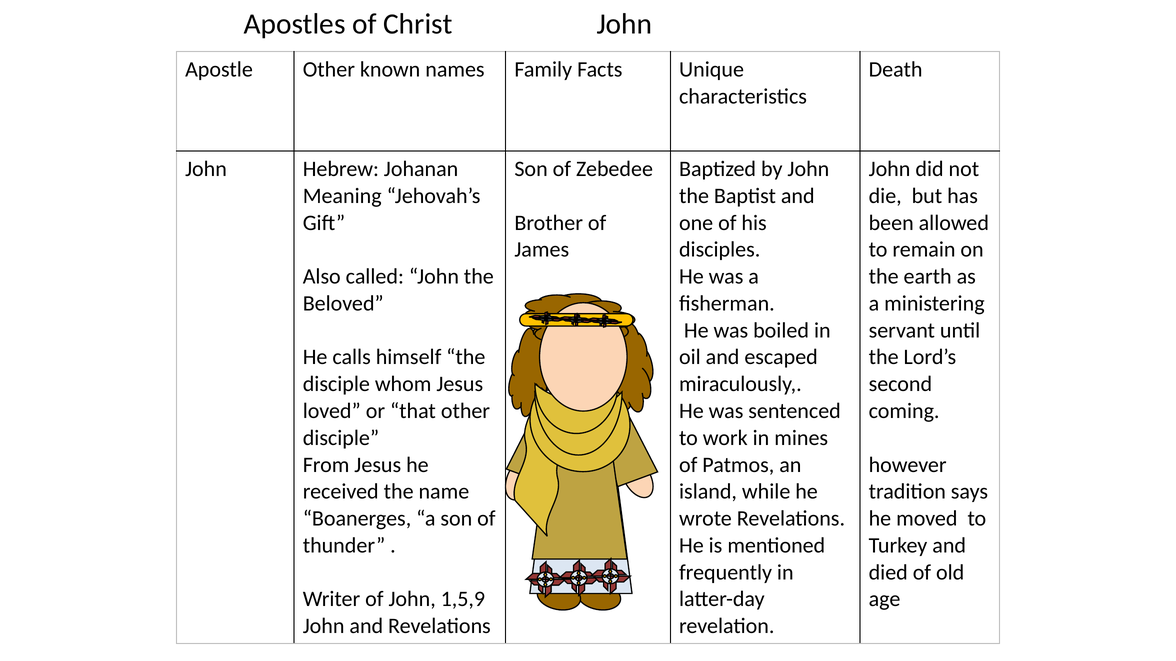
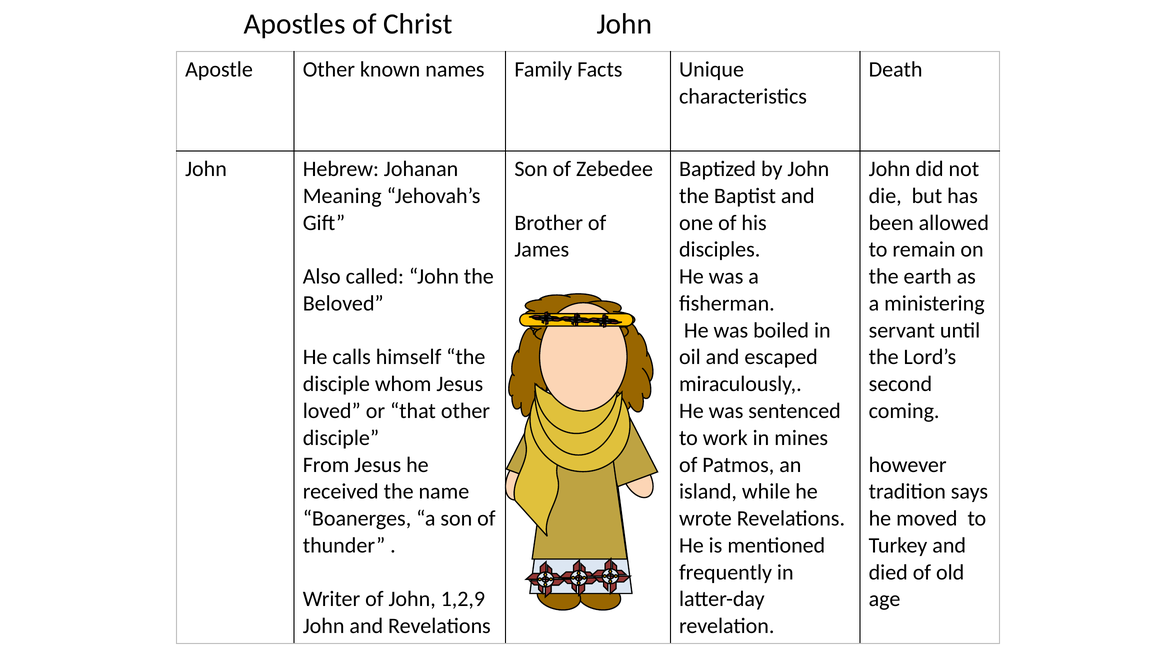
1,5,9: 1,5,9 -> 1,2,9 (463, 600)
